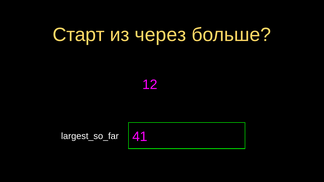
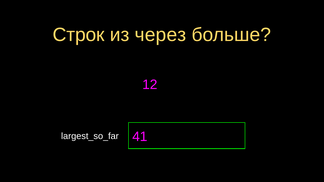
Старт: Старт -> Строк (79, 35)
